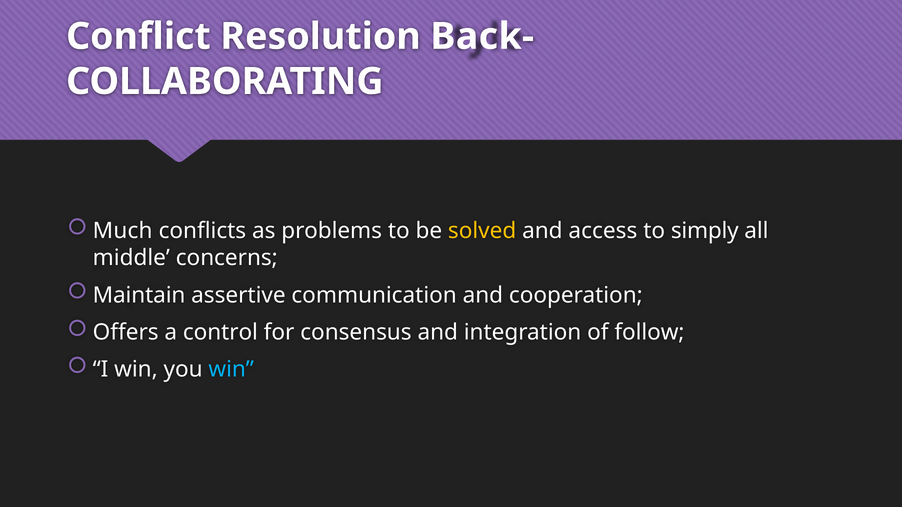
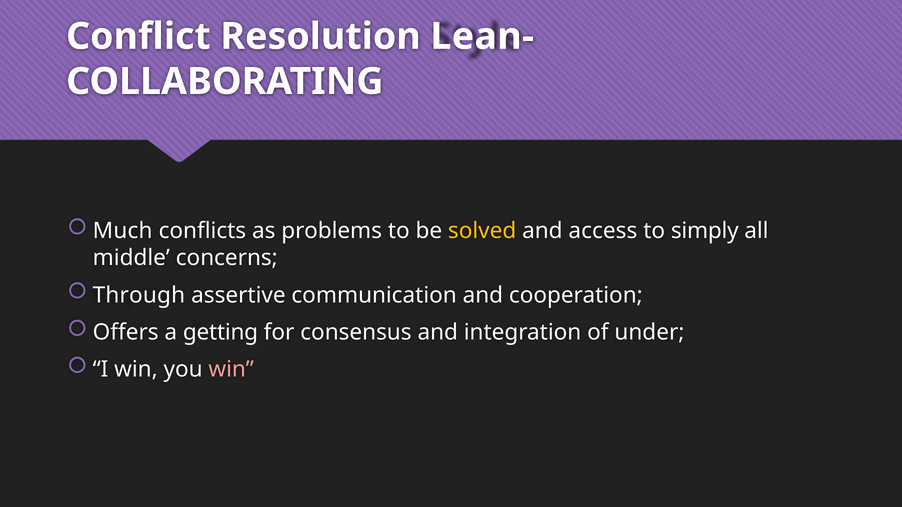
Back-: Back- -> Lean- (482, 36)
Maintain: Maintain -> Through (139, 295)
control: control -> getting (221, 333)
follow: follow -> under (649, 333)
win colour: light blue -> pink (231, 370)
